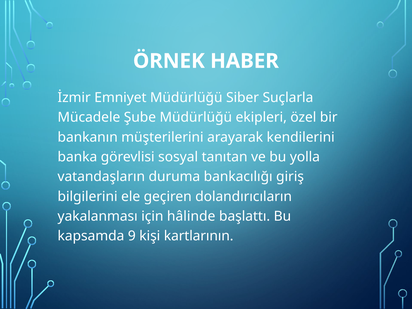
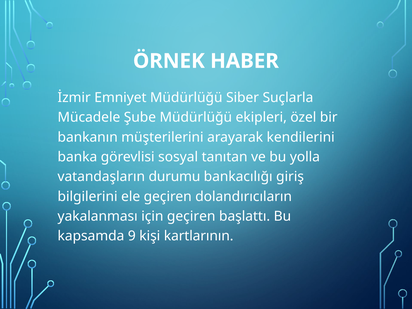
duruma: duruma -> durumu (174, 177)
için hâlinde: hâlinde -> geçiren (191, 216)
